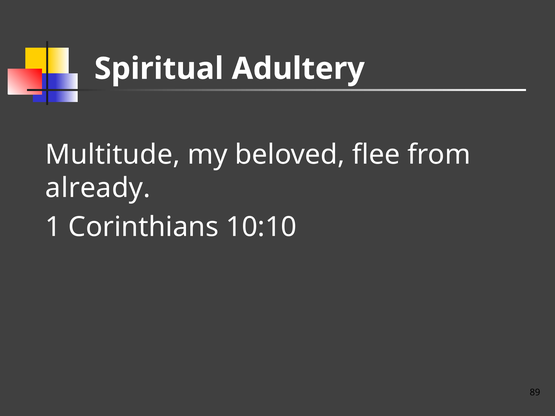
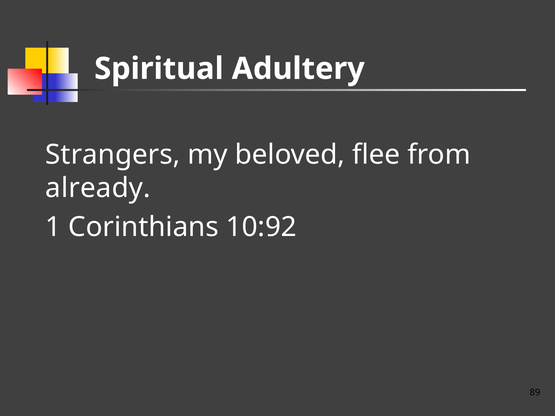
Multitude: Multitude -> Strangers (113, 155)
10:10: 10:10 -> 10:92 (261, 227)
